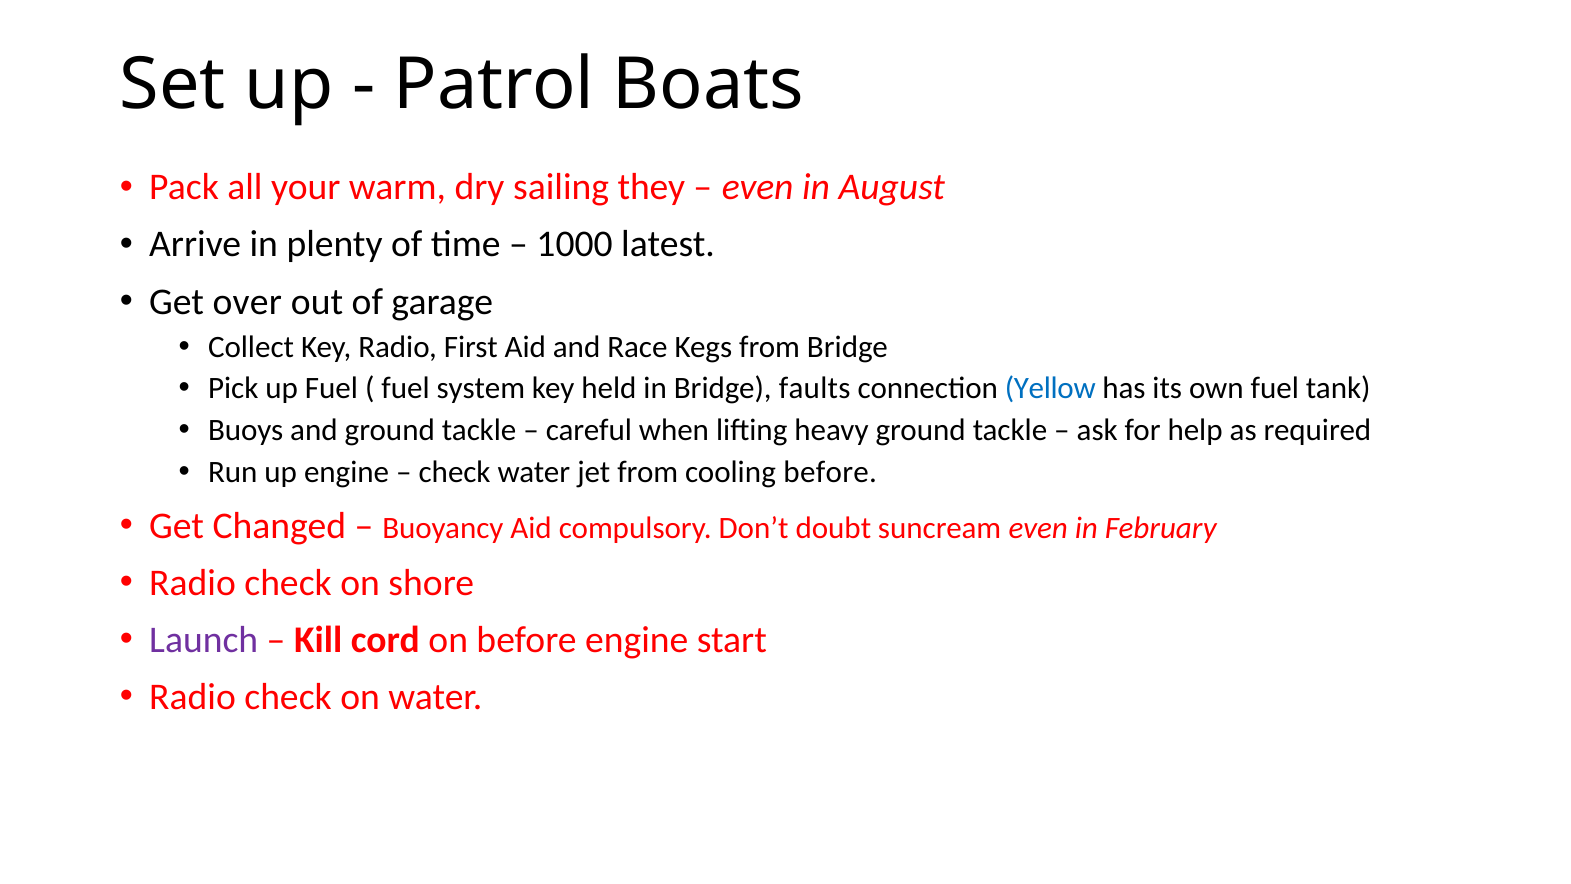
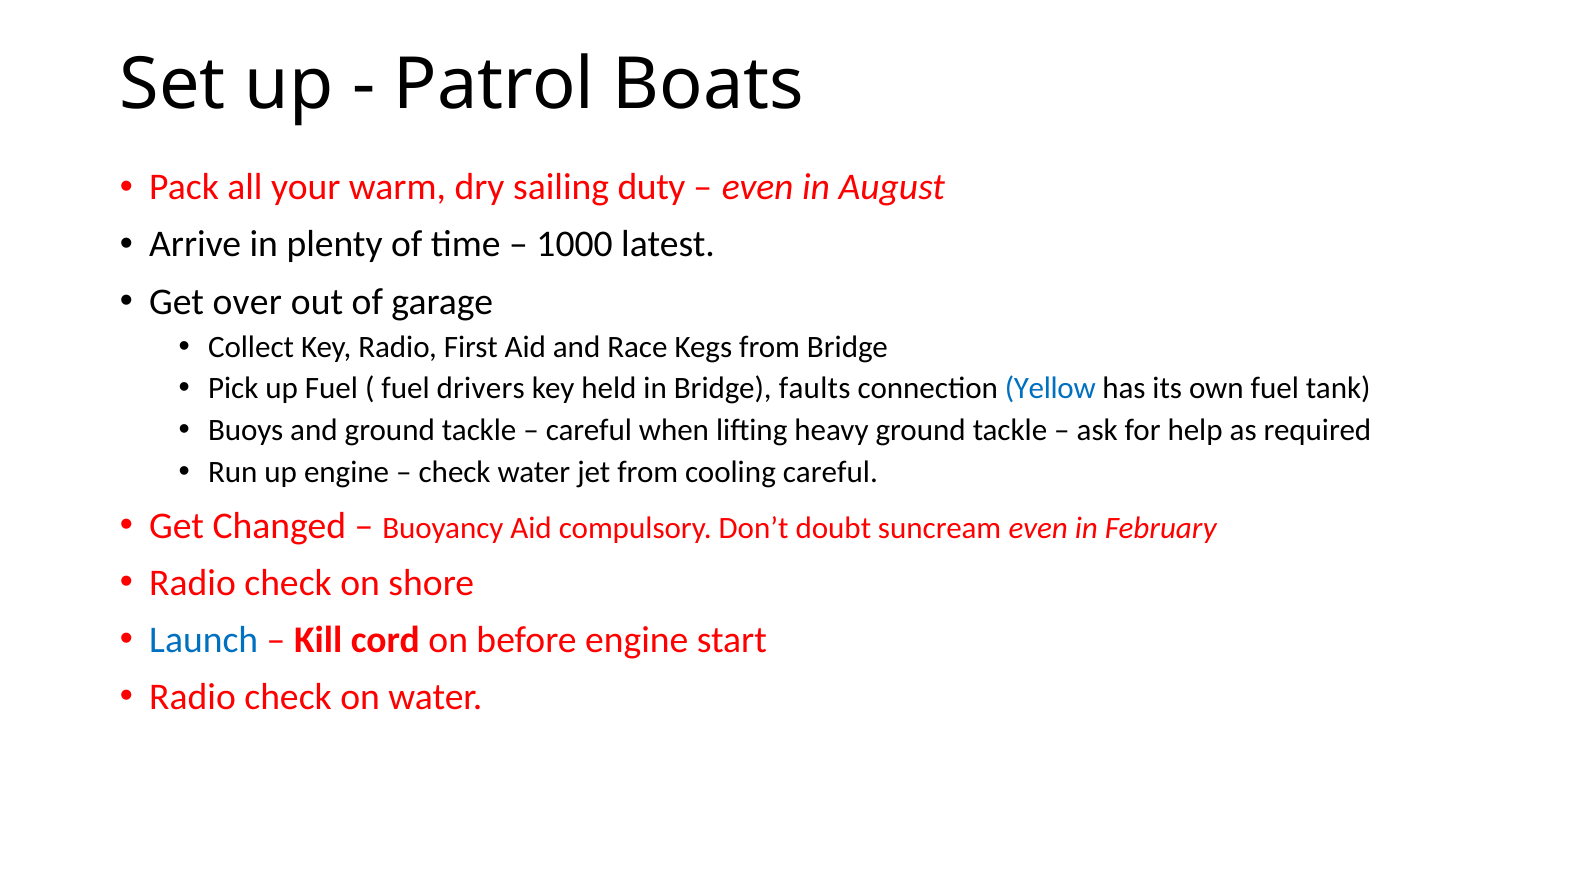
they: they -> duty (651, 187)
system: system -> drivers (481, 389)
cooling before: before -> careful (830, 472)
Launch colour: purple -> blue (204, 640)
